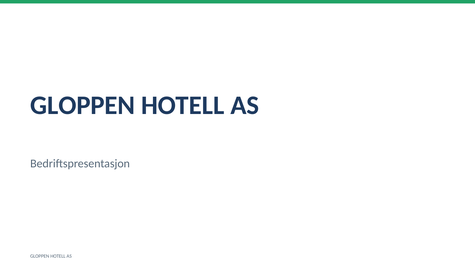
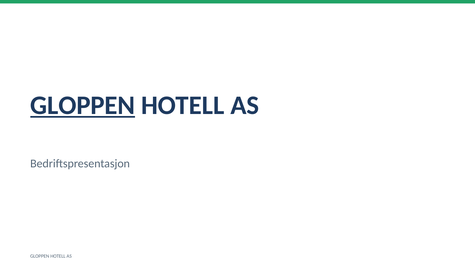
GLOPPEN underline: none -> present (83, 105)
